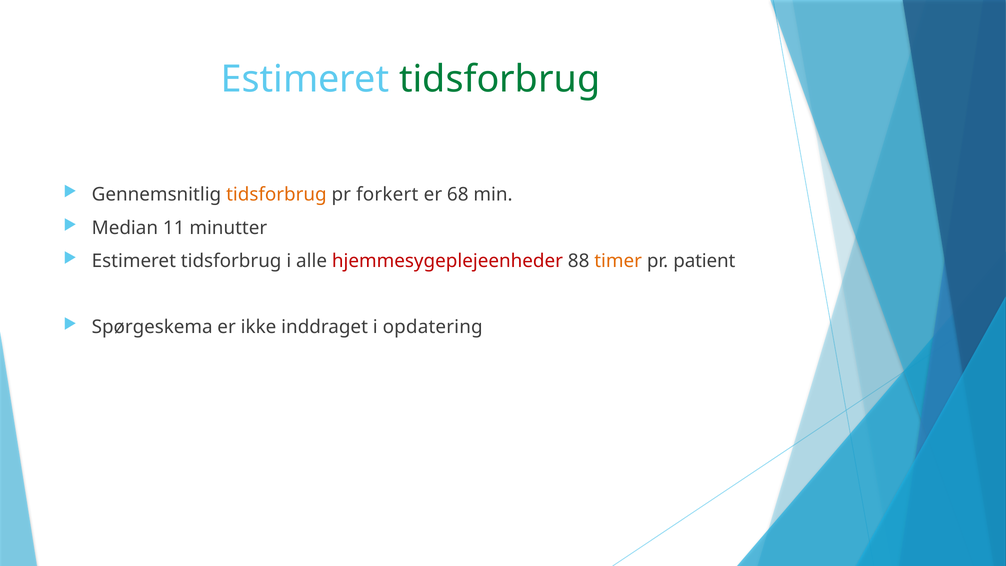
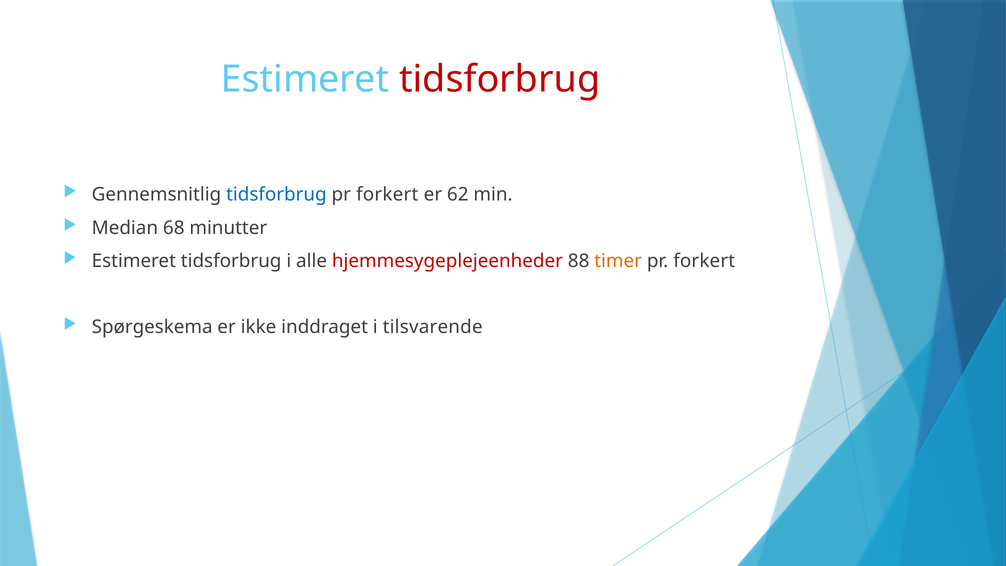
tidsforbrug colour: green -> red (500, 79)
tidsforbrug colour: orange -> blue (276, 195)
68: 68 -> 62 (458, 195)
11: 11 -> 68 (174, 228)
patient: patient -> forkert (704, 261)
opdatering: opdatering -> tilsvarende (433, 327)
